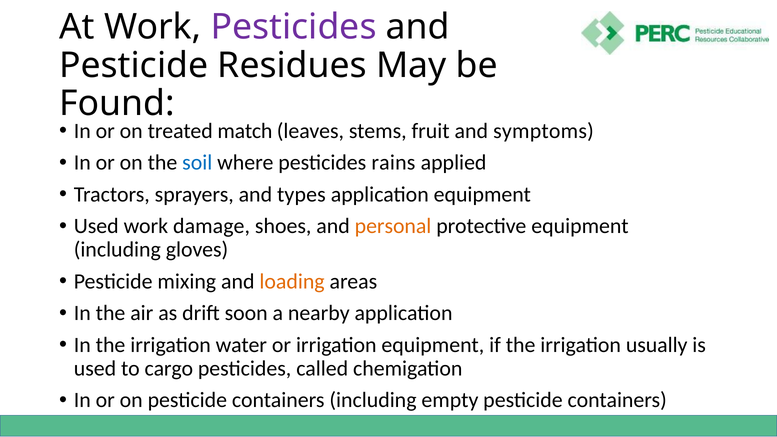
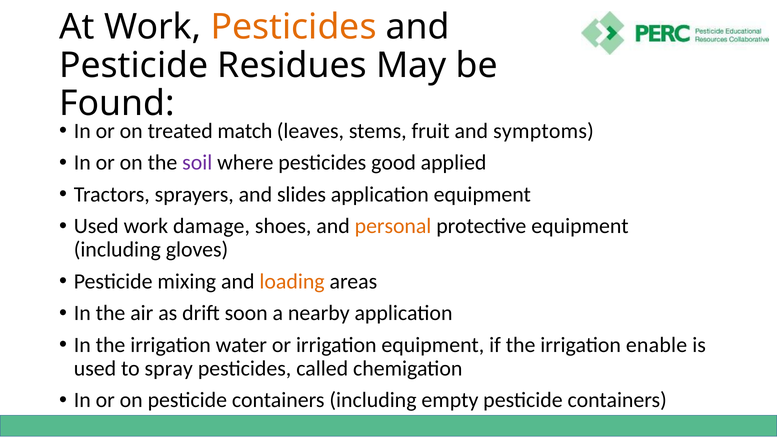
Pesticides colour: purple -> orange (294, 27)
soil colour: blue -> purple (197, 163)
rains: rains -> good (394, 163)
types: types -> slides (302, 194)
usually: usually -> enable (657, 345)
cargo: cargo -> spray (169, 369)
